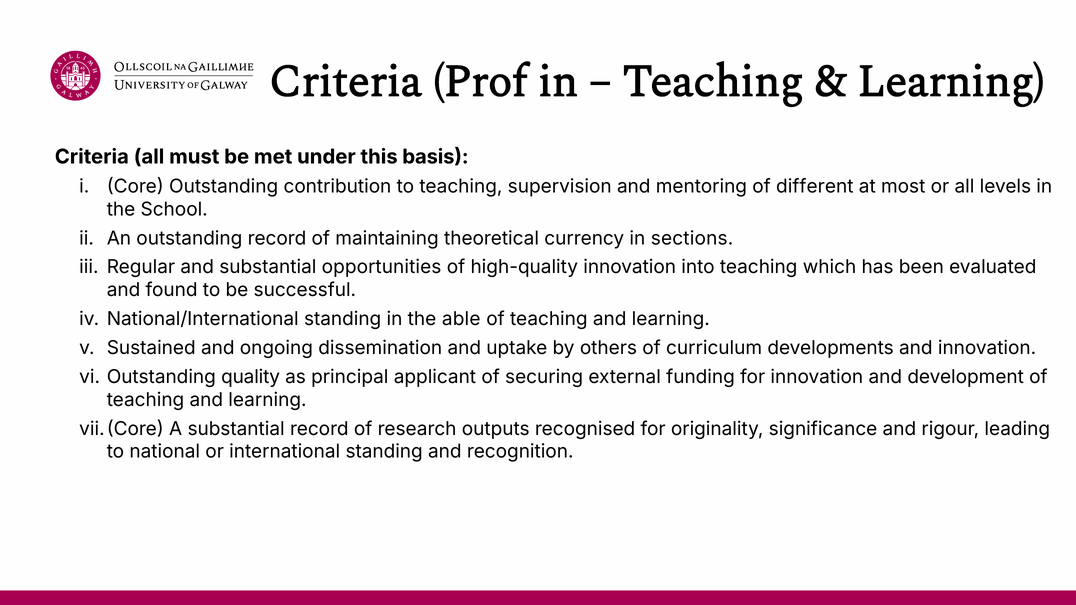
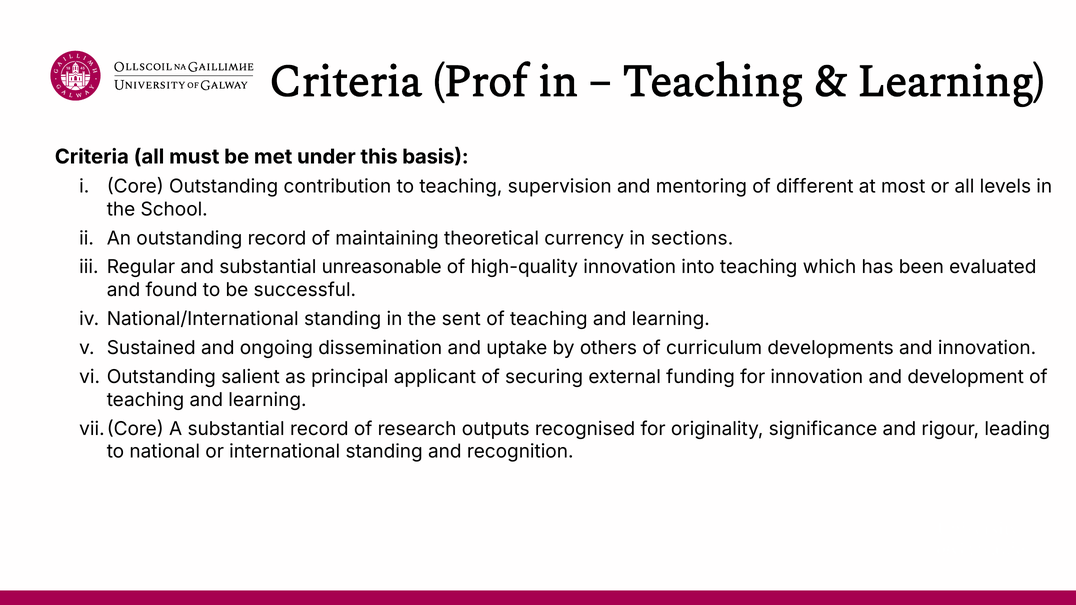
opportunities: opportunities -> unreasonable (382, 267)
able: able -> sent (461, 319)
quality: quality -> salient (250, 377)
